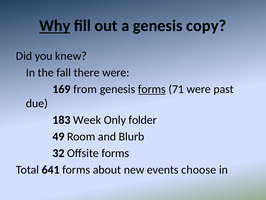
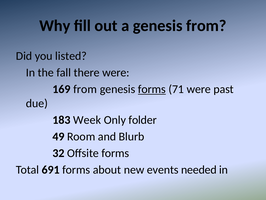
Why underline: present -> none (55, 26)
genesis copy: copy -> from (206, 26)
knew: knew -> listed (71, 56)
641: 641 -> 691 (51, 169)
choose: choose -> needed (199, 169)
